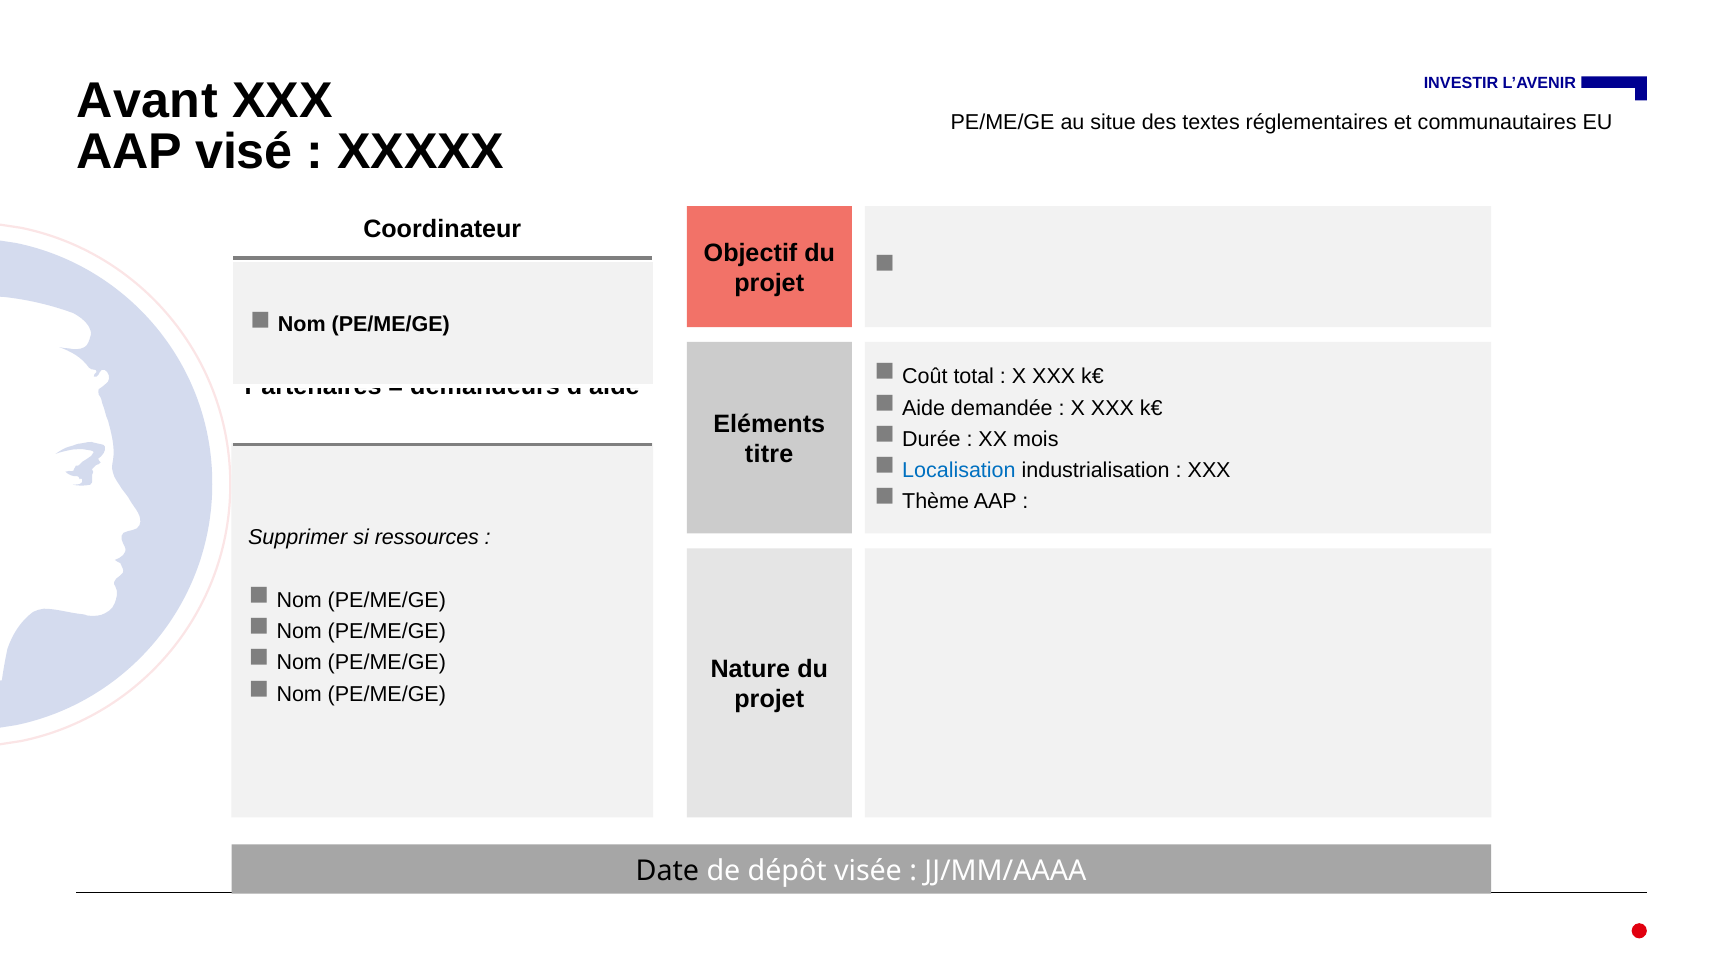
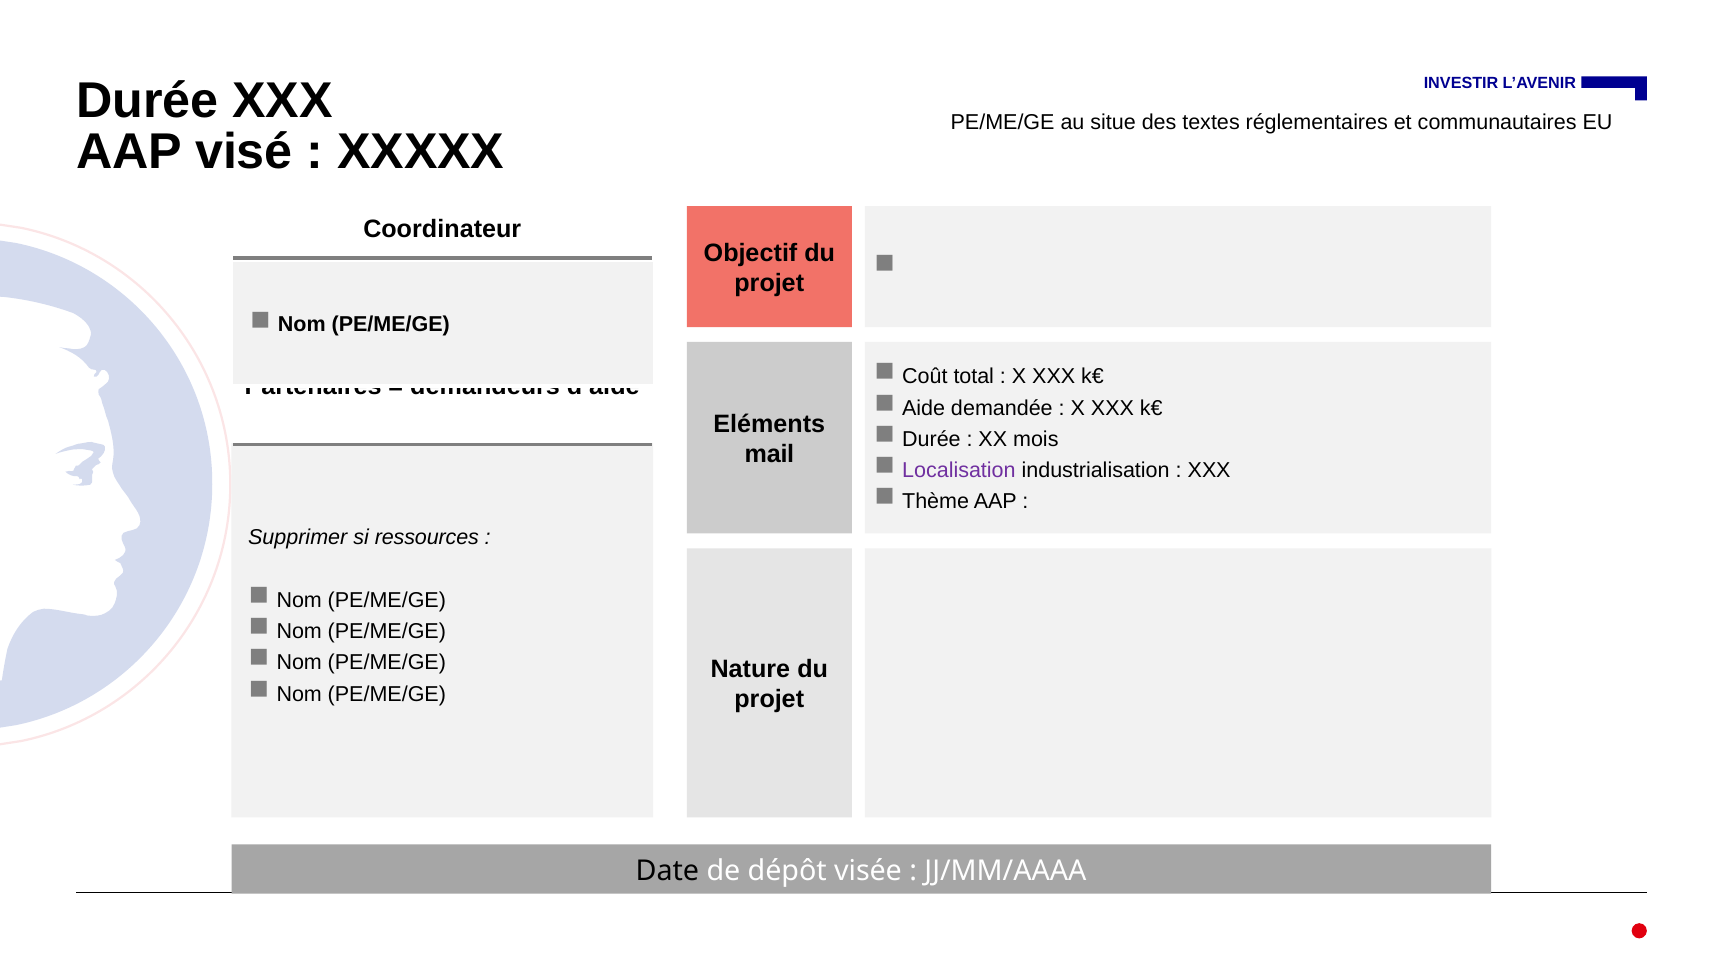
Avant: Avant -> Durée (147, 101)
titre: titre -> mail (769, 455)
Localisation colour: blue -> purple (959, 471)
